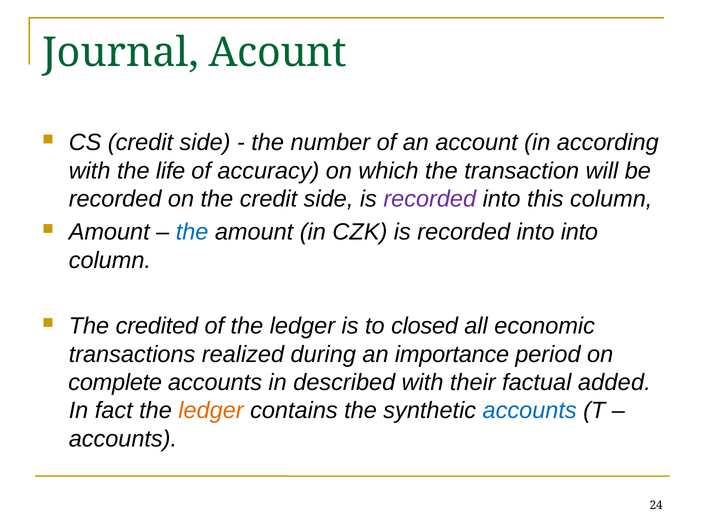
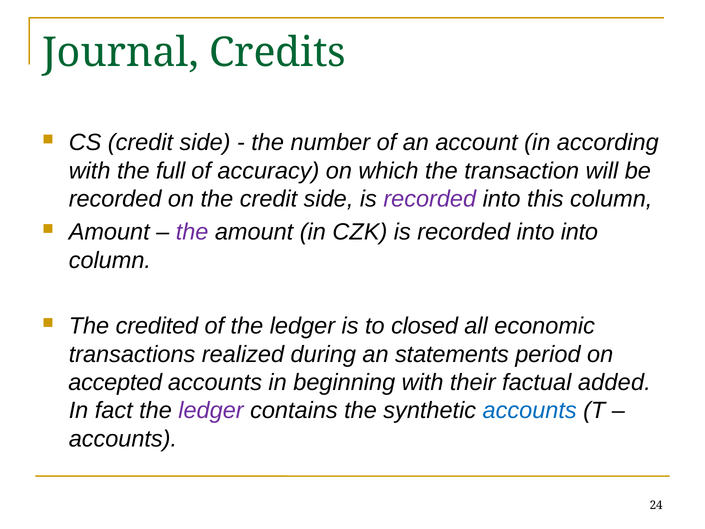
Acount: Acount -> Credits (278, 53)
life: life -> full (171, 171)
the colour: blue -> purple (192, 232)
importance: importance -> statements (452, 354)
complete: complete -> accepted (115, 382)
described: described -> beginning (344, 382)
ledger colour: orange -> purple (211, 411)
